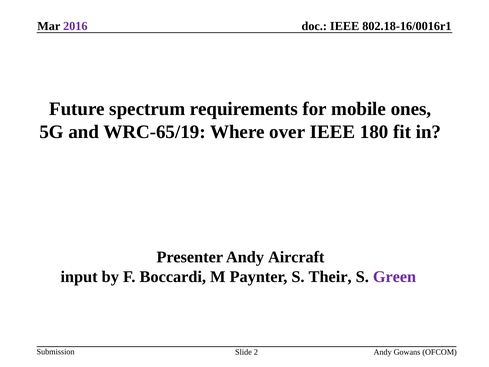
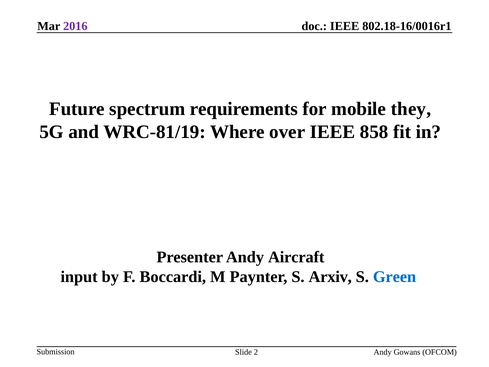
ones: ones -> they (411, 109)
WRC-65/19: WRC-65/19 -> WRC-81/19 (155, 132)
180: 180 -> 858 (374, 132)
Their: Their -> Arxiv (330, 277)
Green colour: purple -> blue (394, 277)
